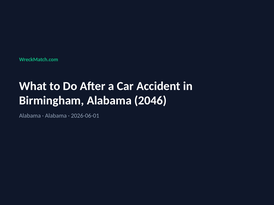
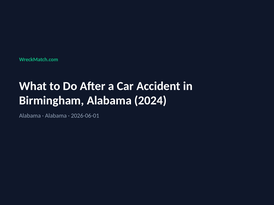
2046: 2046 -> 2024 (151, 101)
